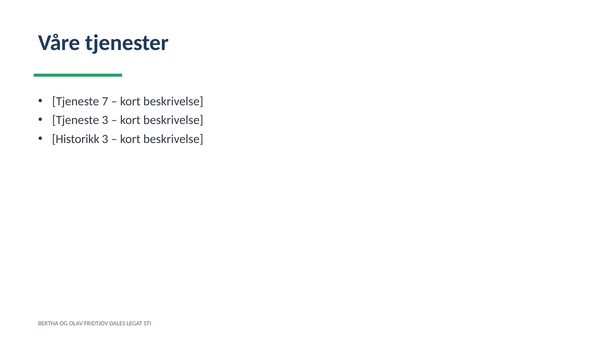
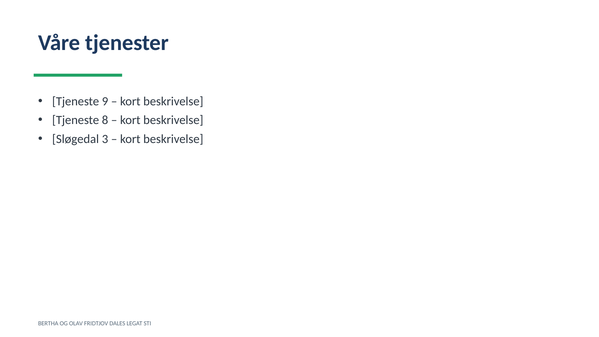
7: 7 -> 9 (105, 101)
Tjeneste 3: 3 -> 8 (105, 120)
Historikk: Historikk -> Sløgedal (76, 139)
